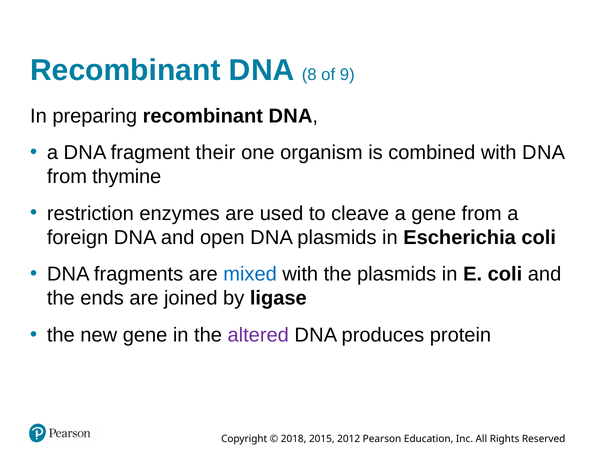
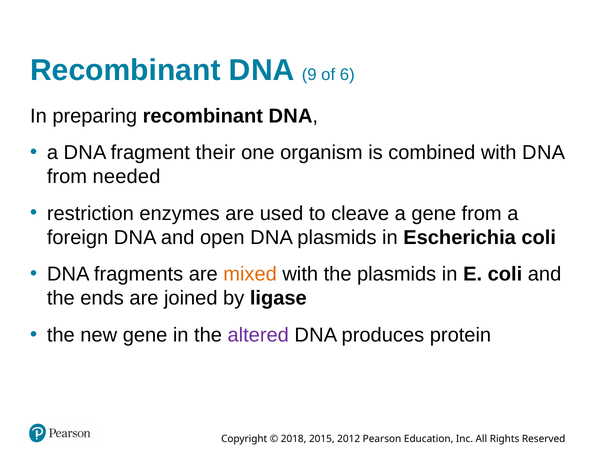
8: 8 -> 9 (309, 75)
9: 9 -> 6 (347, 75)
thymine: thymine -> needed (127, 177)
mixed colour: blue -> orange (250, 274)
